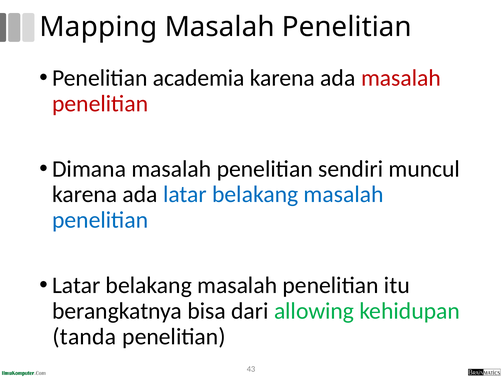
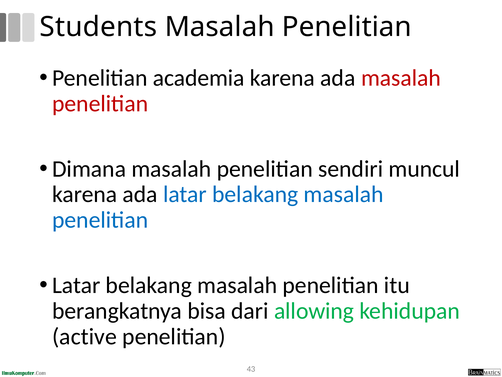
Mapping: Mapping -> Students (98, 27)
tanda: tanda -> active (84, 336)
